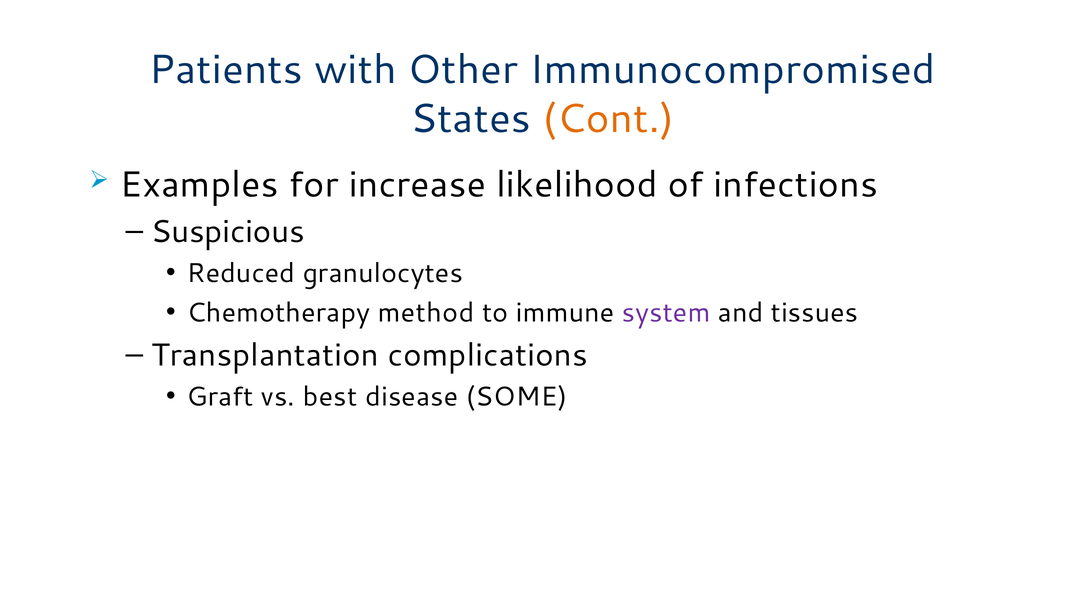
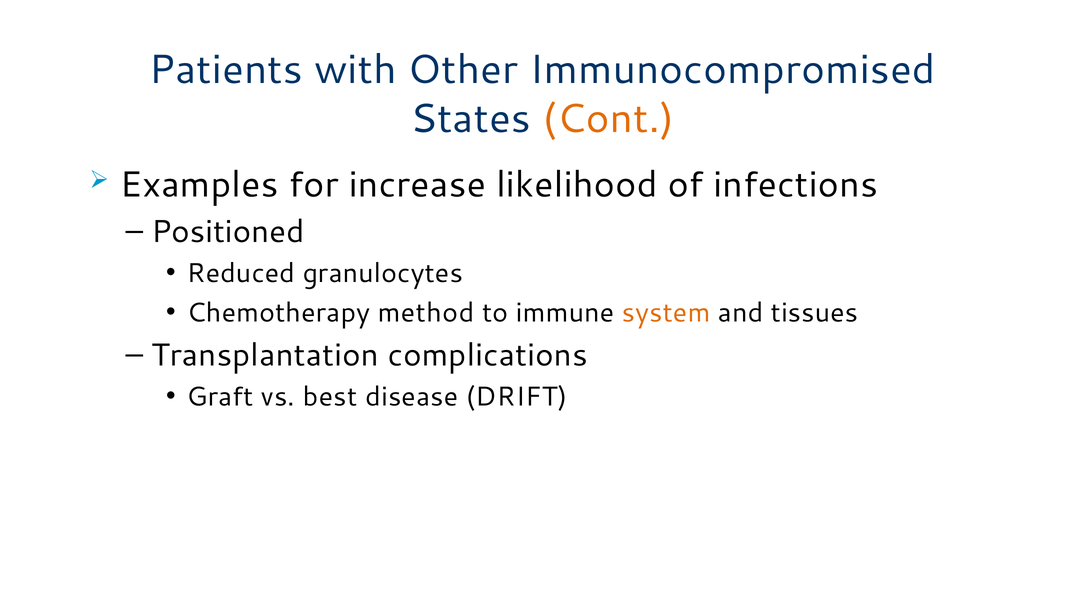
Suspicious: Suspicious -> Positioned (228, 232)
system colour: purple -> orange (666, 313)
SOME: SOME -> DRIFT (517, 397)
